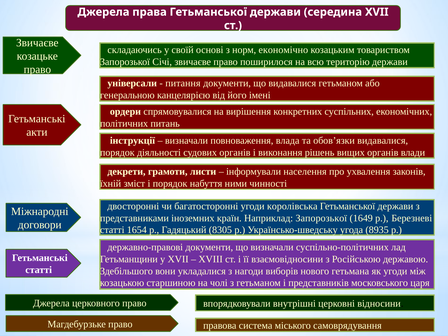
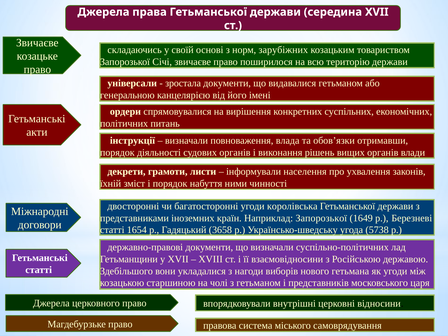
економічно: економічно -> зарубіжних (283, 50)
питання: питання -> зростала (183, 83)
обов’язки видавалися: видавалися -> отримавши (383, 140)
8305: 8305 -> 3658 (220, 230)
8935: 8935 -> 5738 (377, 230)
